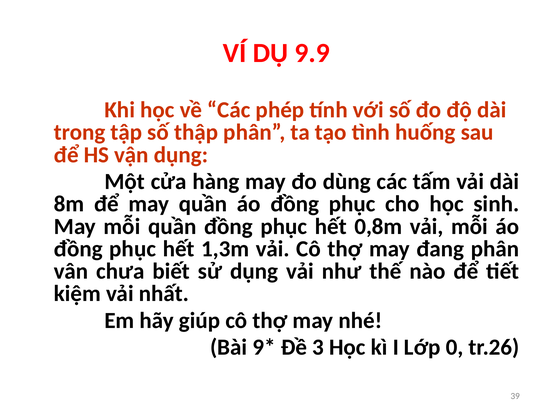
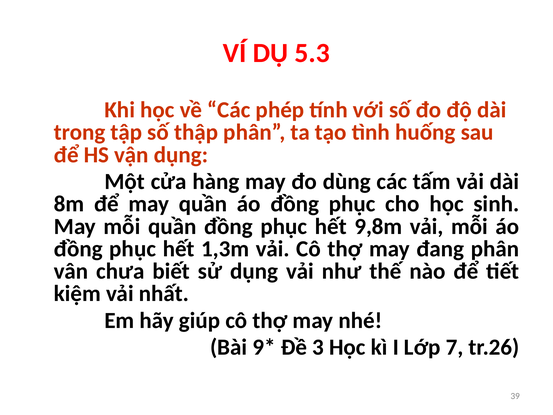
9.9: 9.9 -> 5.3 (312, 53)
0,8m: 0,8m -> 9,8m (378, 226)
0: 0 -> 7 (455, 347)
